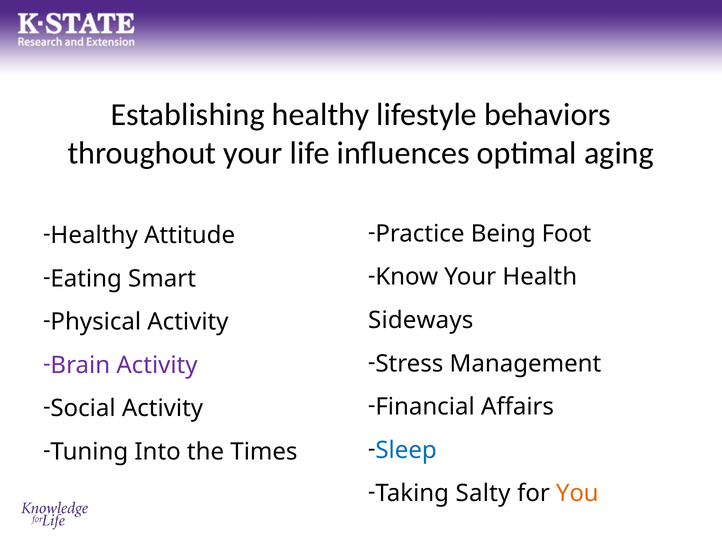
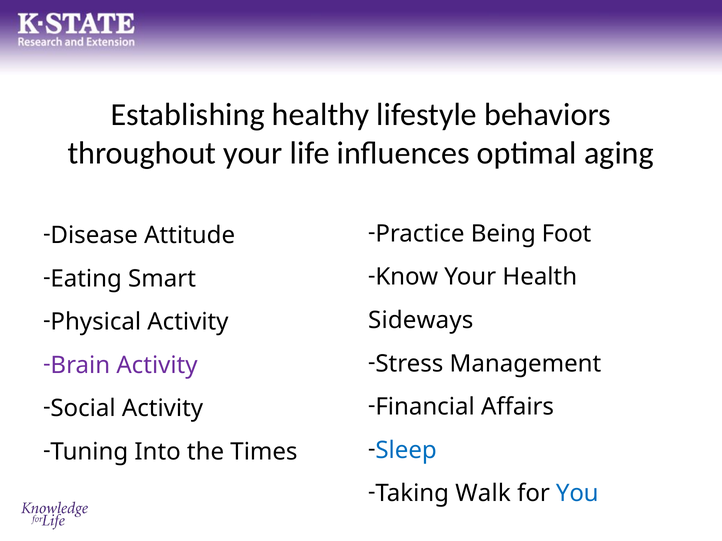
Healthy: Healthy -> Disease (94, 236)
Salty: Salty -> Walk (483, 494)
You colour: orange -> blue (577, 494)
